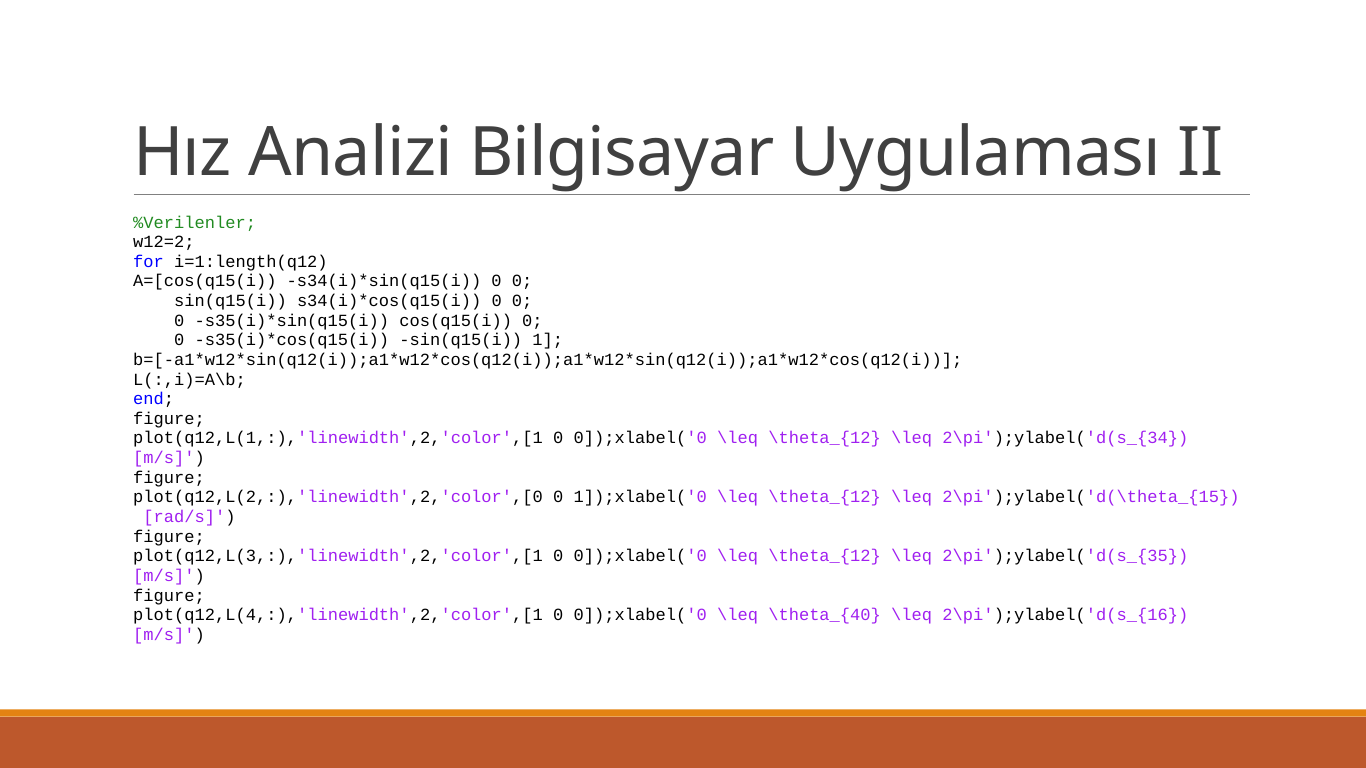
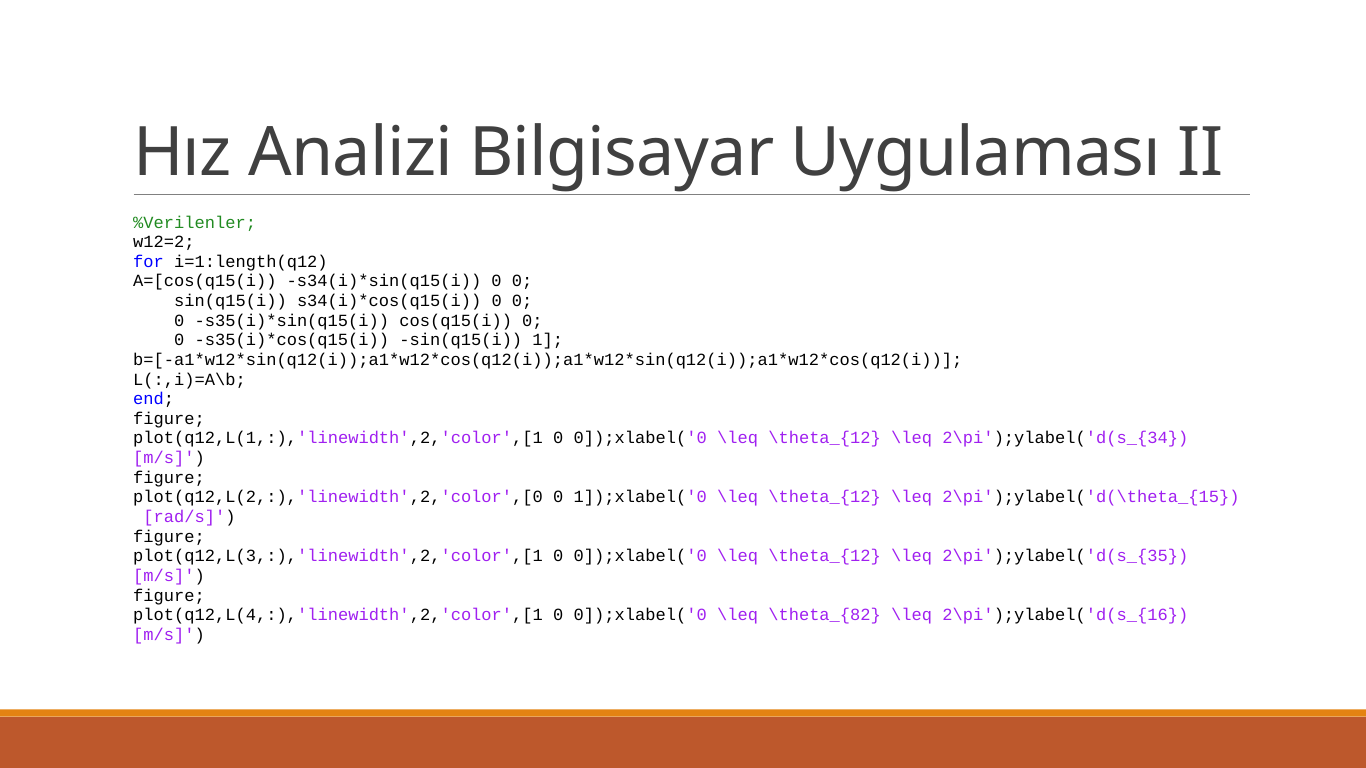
\theta_{40: \theta_{40 -> \theta_{82 (825, 615)
